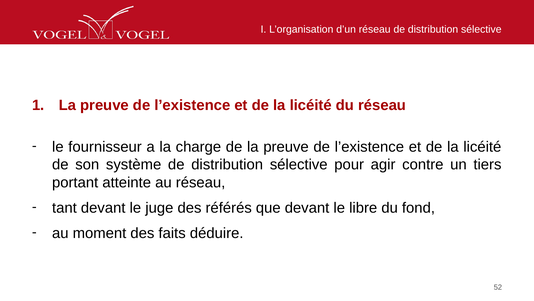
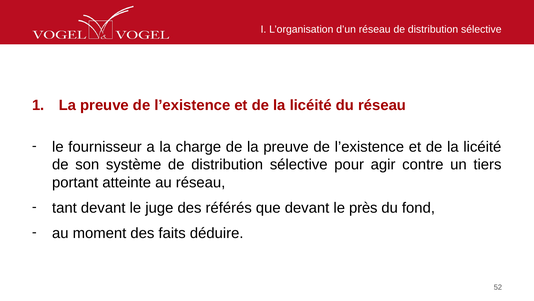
libre: libre -> près (363, 207)
